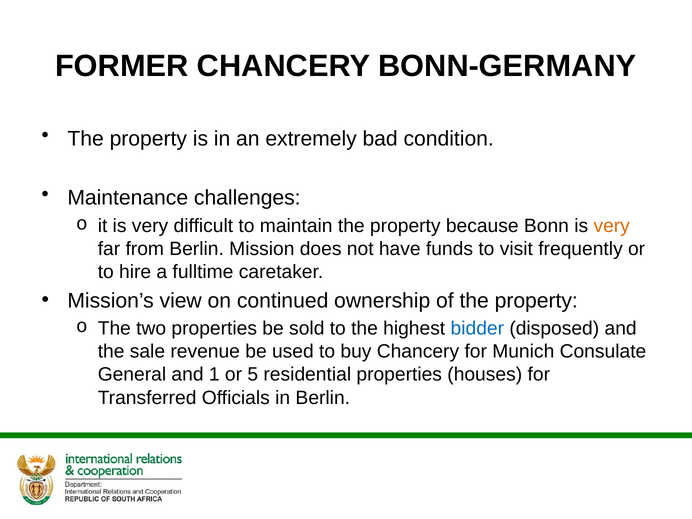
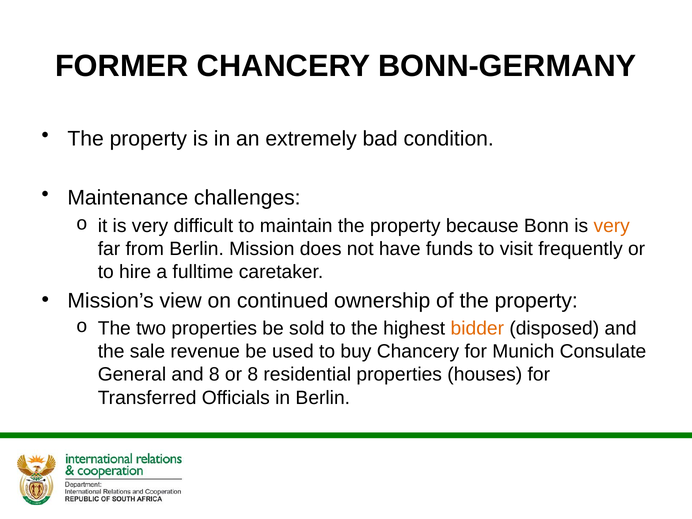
bidder colour: blue -> orange (477, 328)
and 1: 1 -> 8 (214, 375)
or 5: 5 -> 8 (253, 375)
